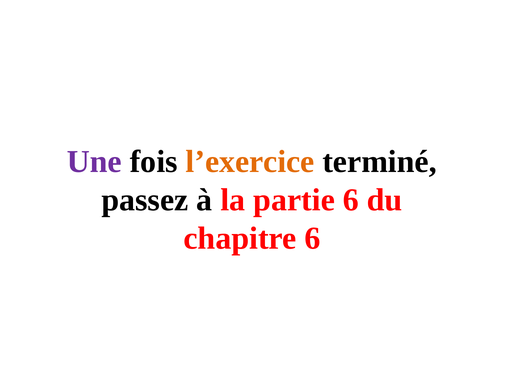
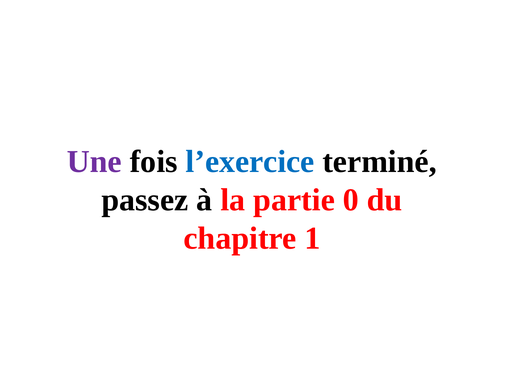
l’exercice colour: orange -> blue (250, 162)
partie 6: 6 -> 0 (351, 200)
chapitre 6: 6 -> 1 (312, 238)
